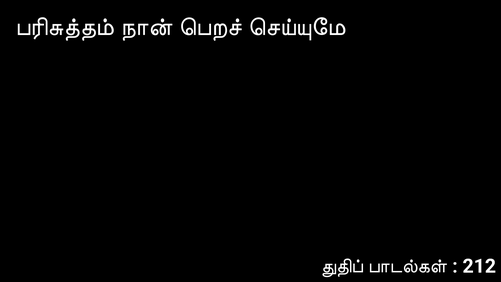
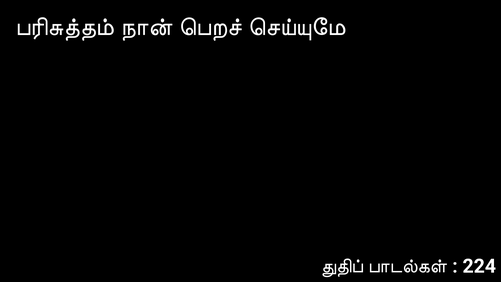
212: 212 -> 224 (479, 266)
